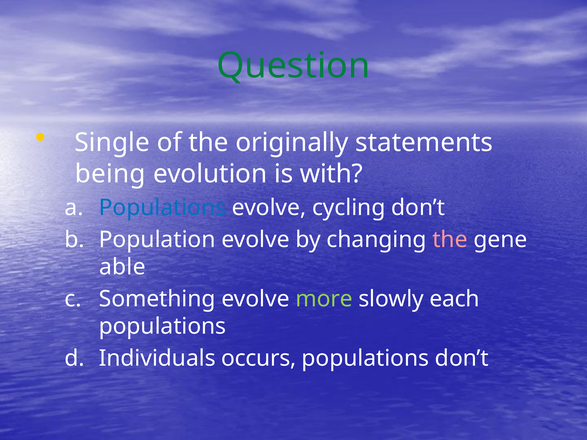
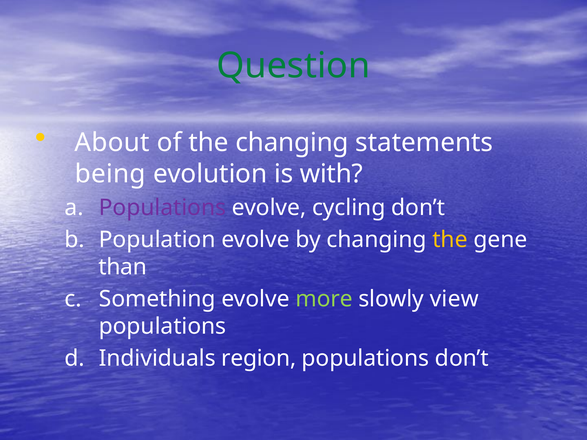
Single: Single -> About (112, 143)
the originally: originally -> changing (292, 143)
Populations colour: blue -> purple (162, 208)
the colour: pink -> yellow (450, 240)
able: able -> than (123, 267)
each: each -> view (454, 299)
occurs: occurs -> region (259, 359)
